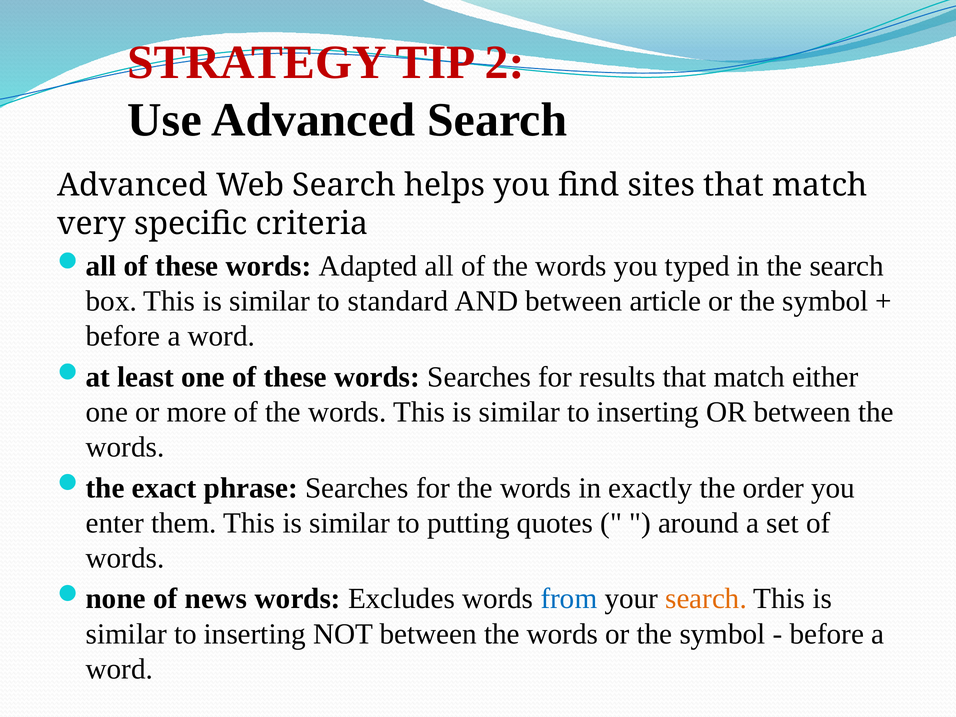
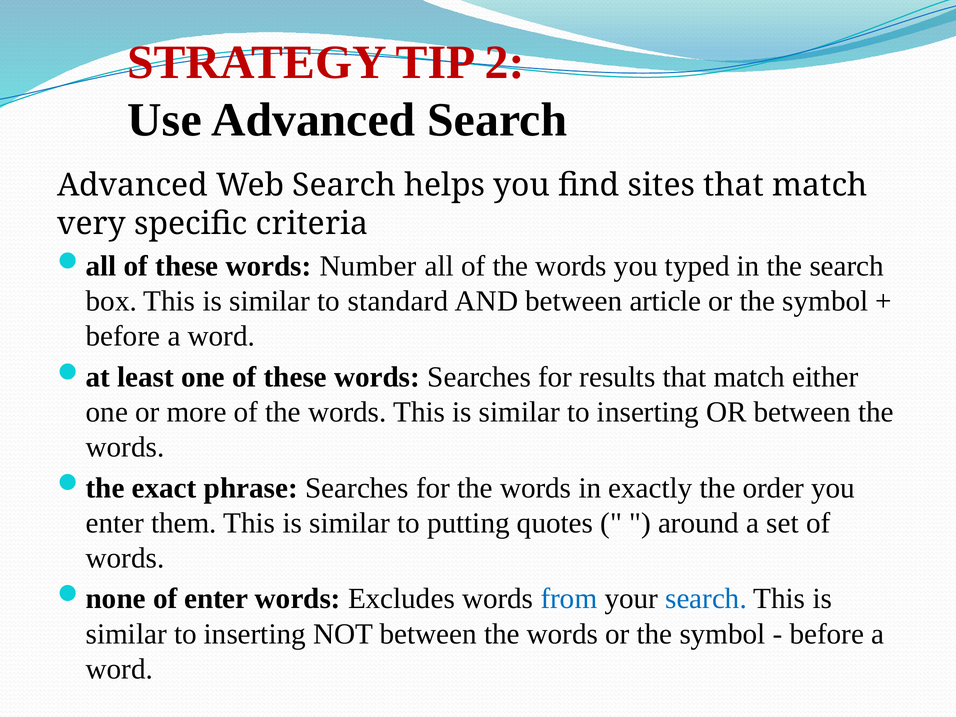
Adapted: Adapted -> Number (368, 266)
of news: news -> enter (216, 599)
search colour: orange -> blue (706, 599)
